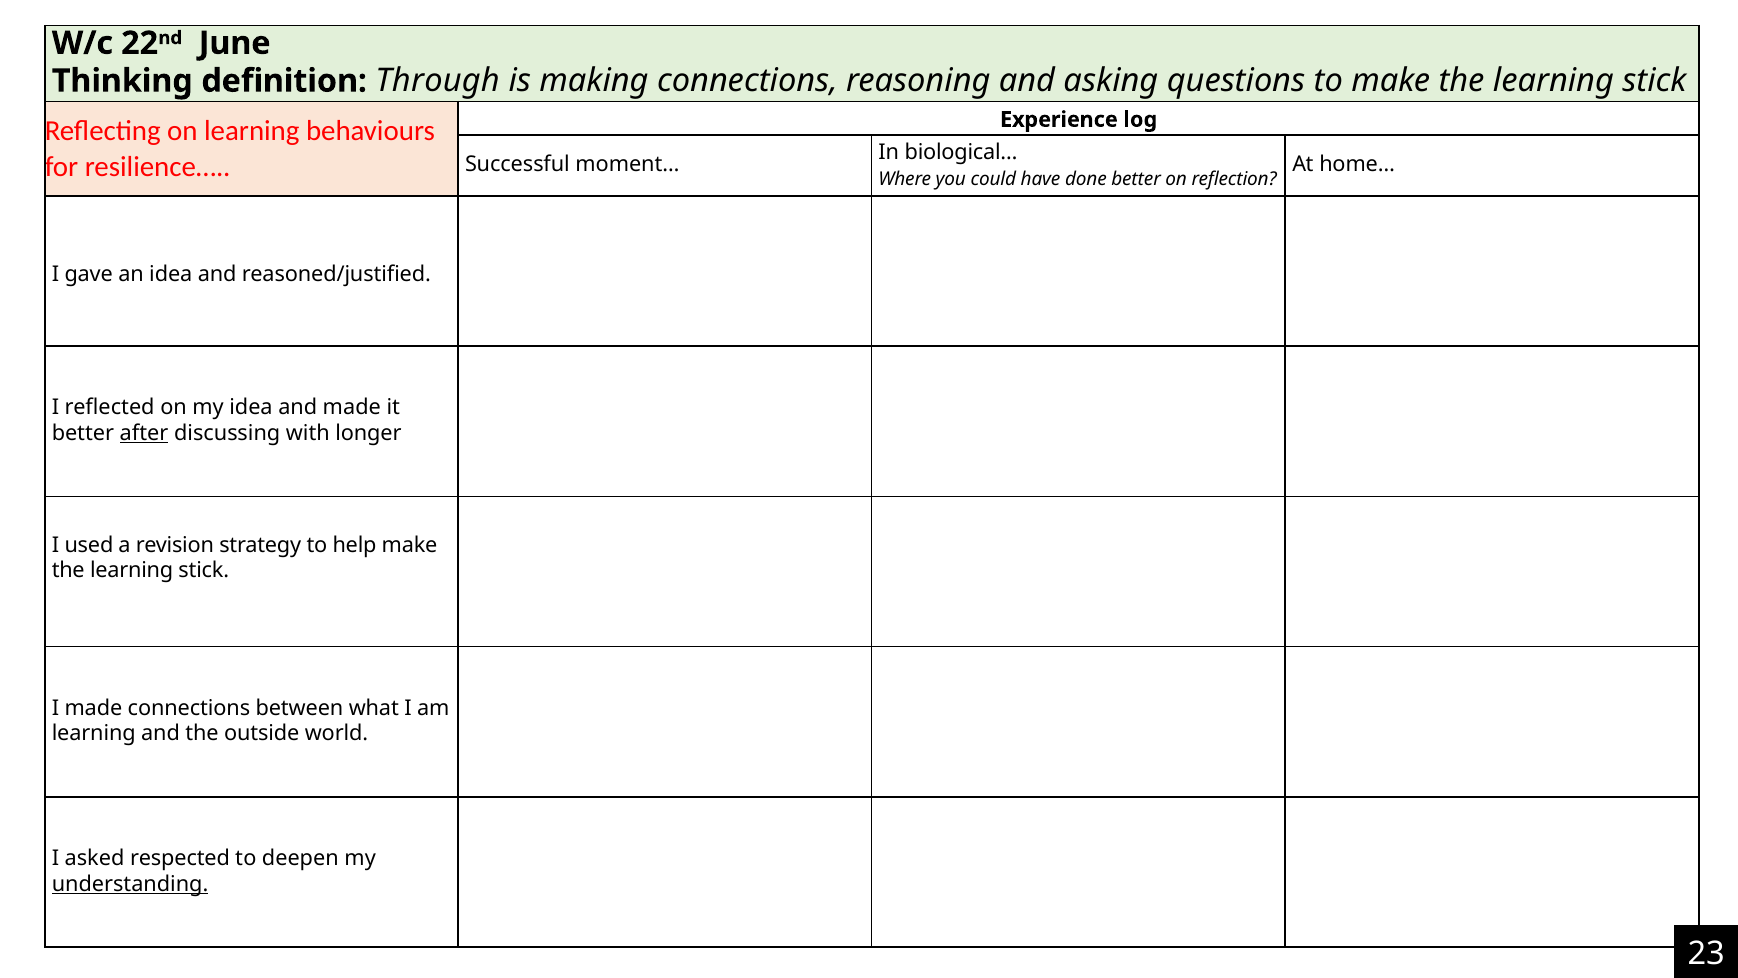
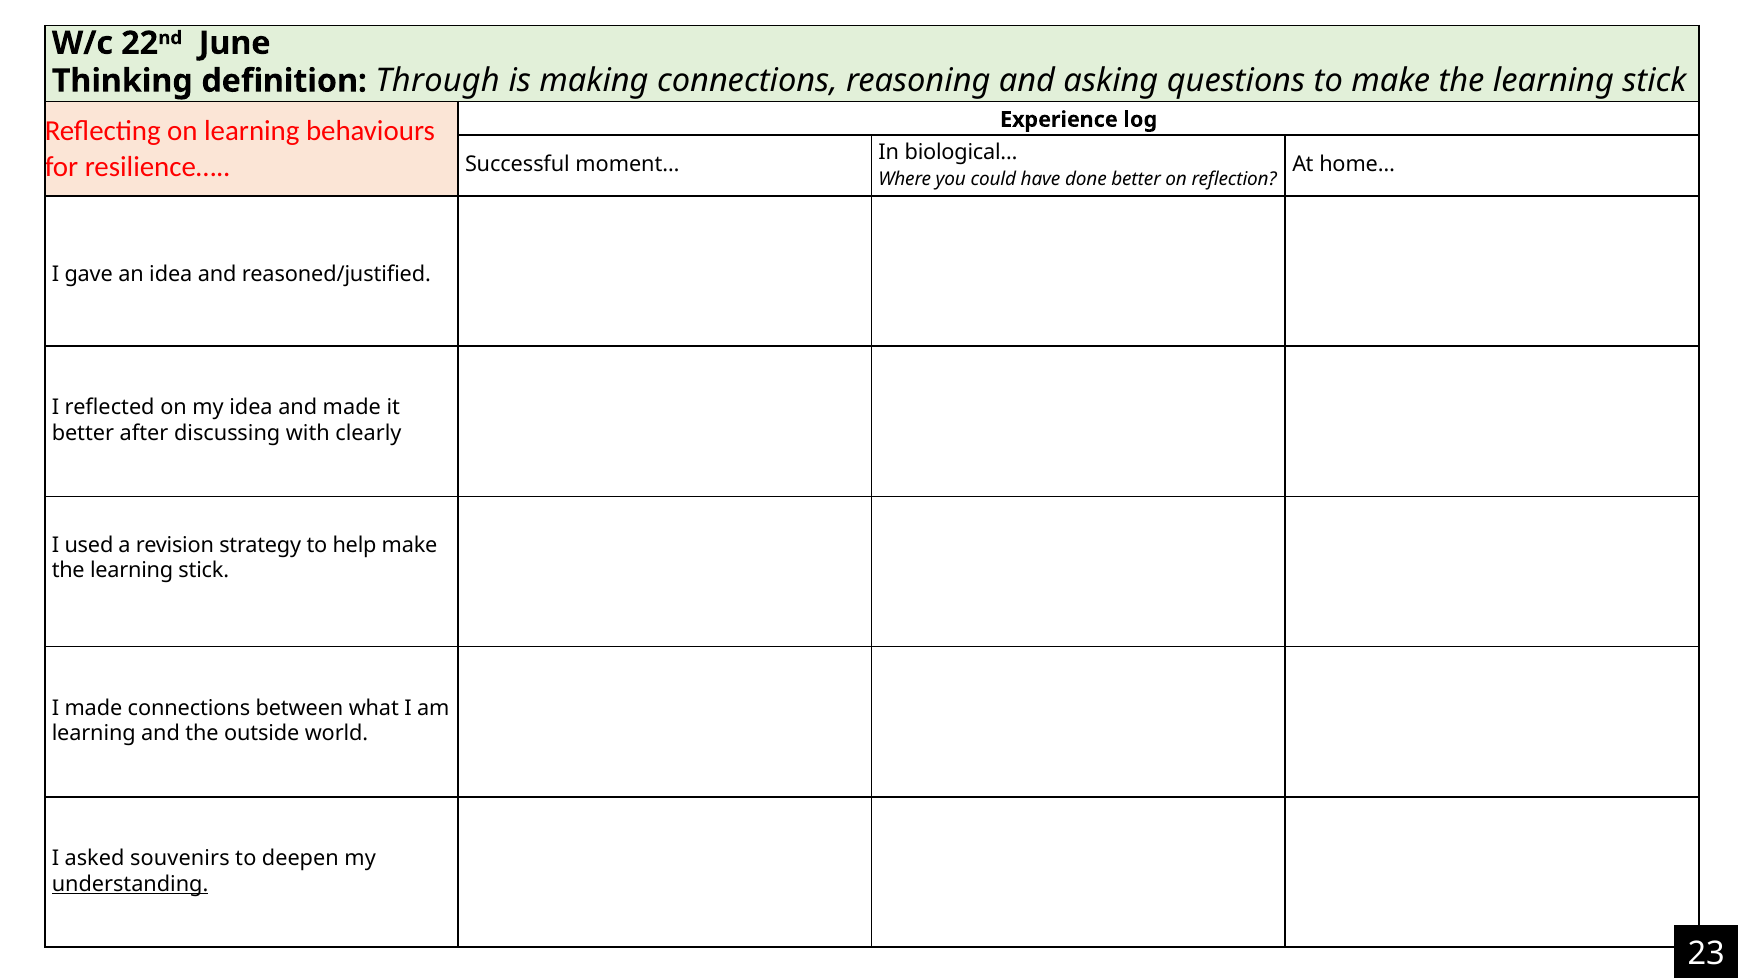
after underline: present -> none (144, 433)
longer: longer -> clearly (368, 433)
respected: respected -> souvenirs (180, 858)
